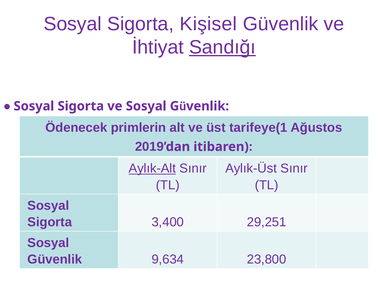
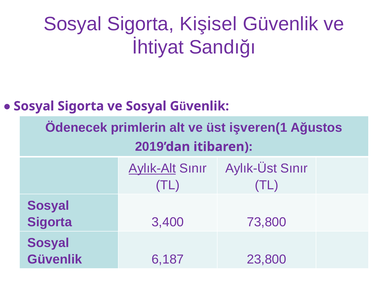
Sandığı underline: present -> none (222, 47)
tarifeye(1: tarifeye(1 -> işveren(1 (258, 128)
29,251: 29,251 -> 73,800 (267, 222)
9,634: 9,634 -> 6,187 (168, 259)
